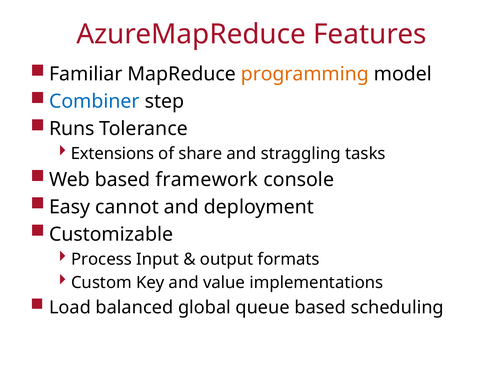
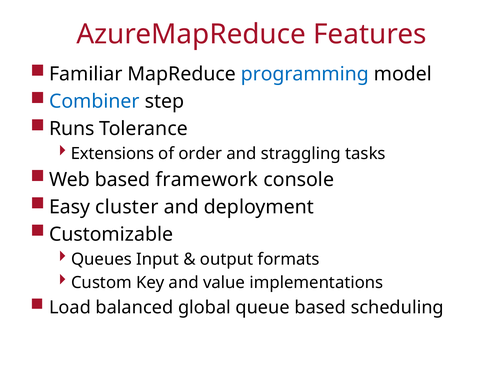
programming colour: orange -> blue (305, 74)
share: share -> order (200, 154)
cannot: cannot -> cluster (127, 207)
Process: Process -> Queues (101, 259)
